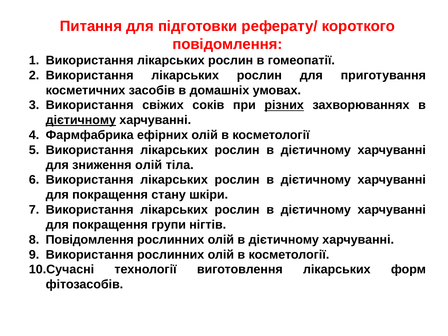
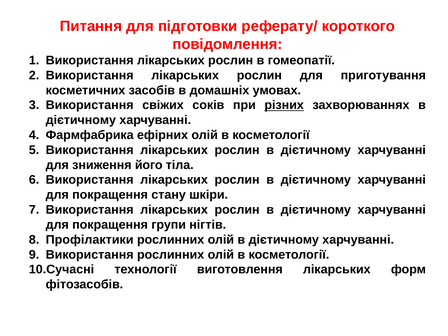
дієтичному underline: present -> none (81, 120)
зниження олій: олій -> його (149, 165)
Повідомлення: Повідомлення -> Профілактики (90, 240)
